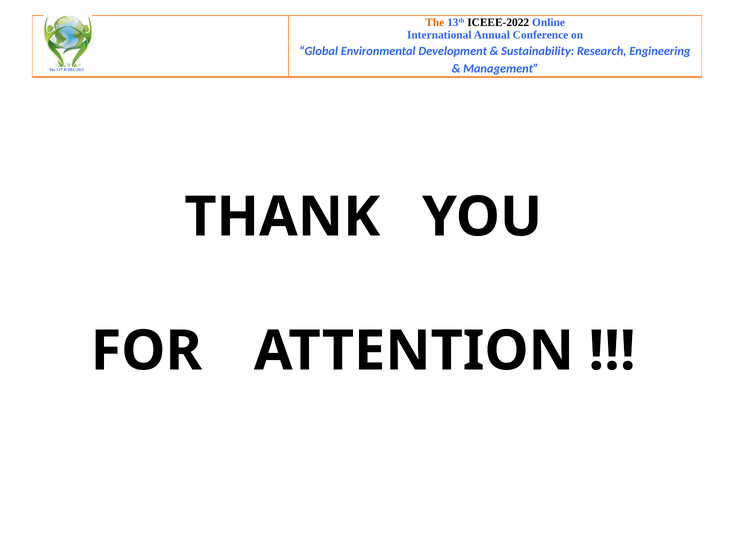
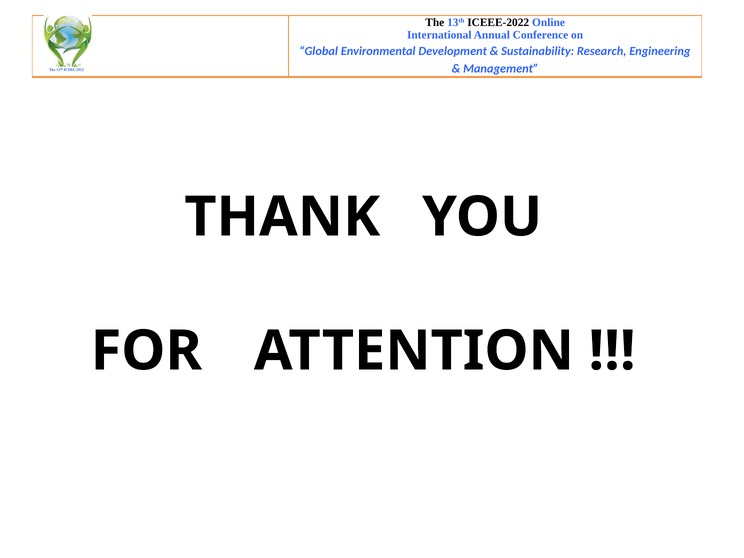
The colour: orange -> black (435, 22)
